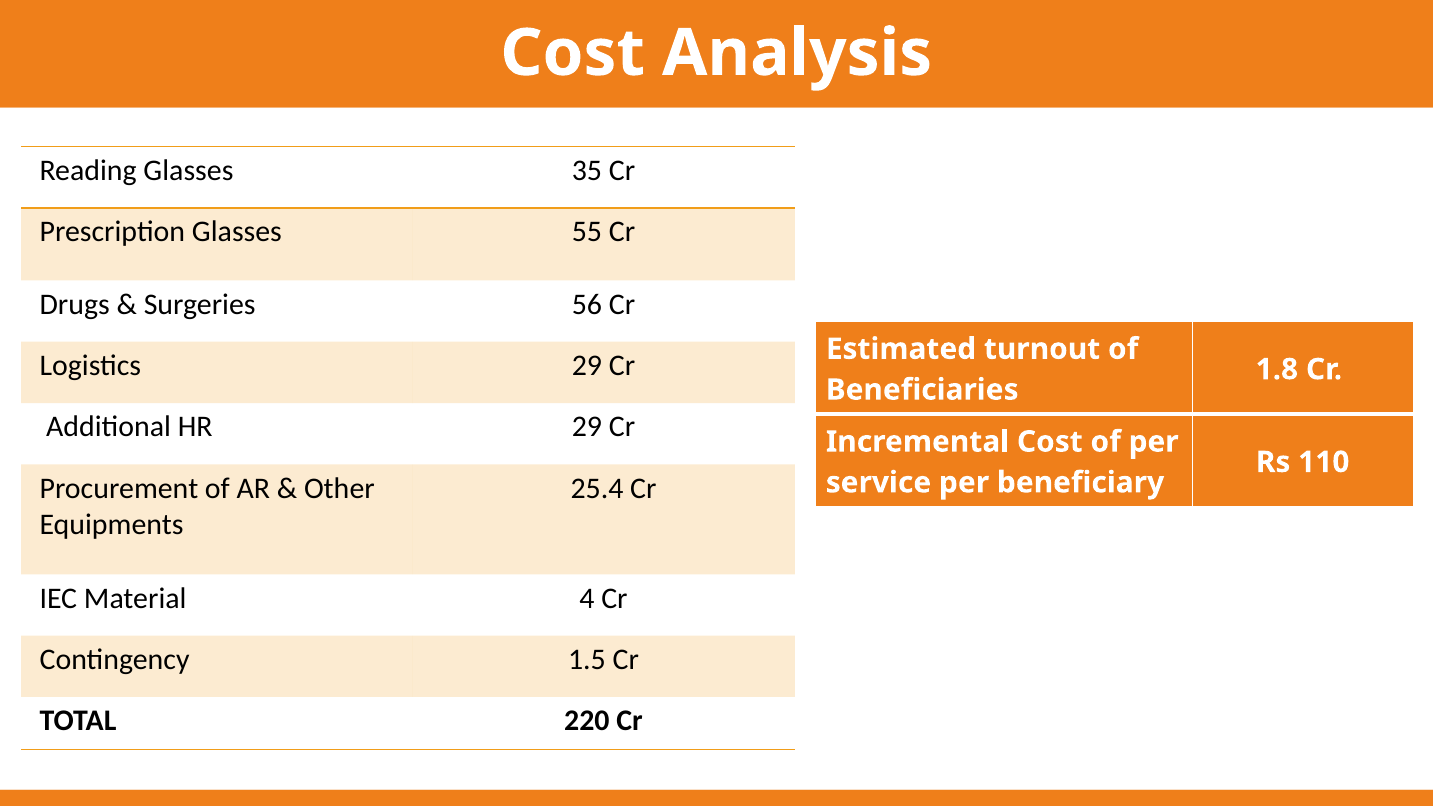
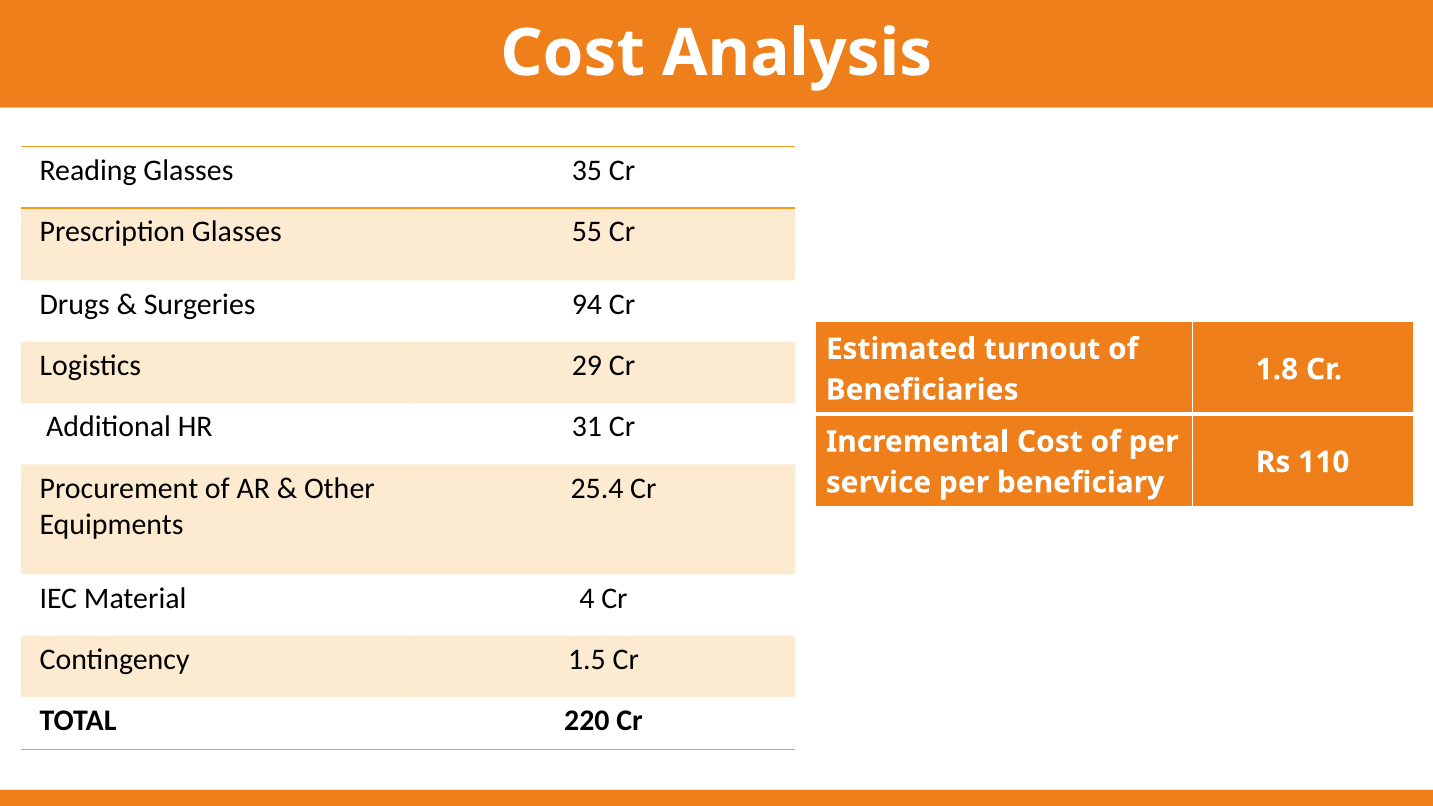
56: 56 -> 94 (587, 304)
HR 29: 29 -> 31 (587, 427)
